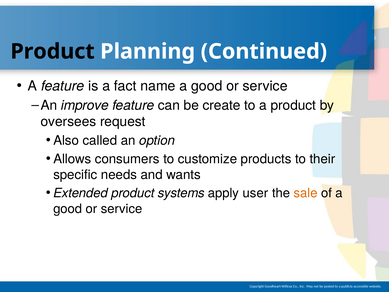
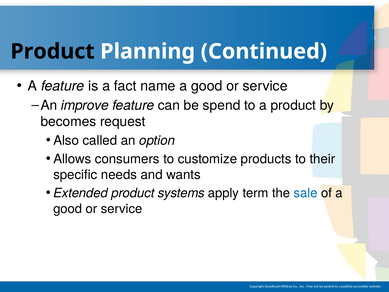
create: create -> spend (221, 105)
oversees: oversees -> becomes (68, 122)
user: user -> term (256, 193)
sale colour: orange -> blue (306, 193)
